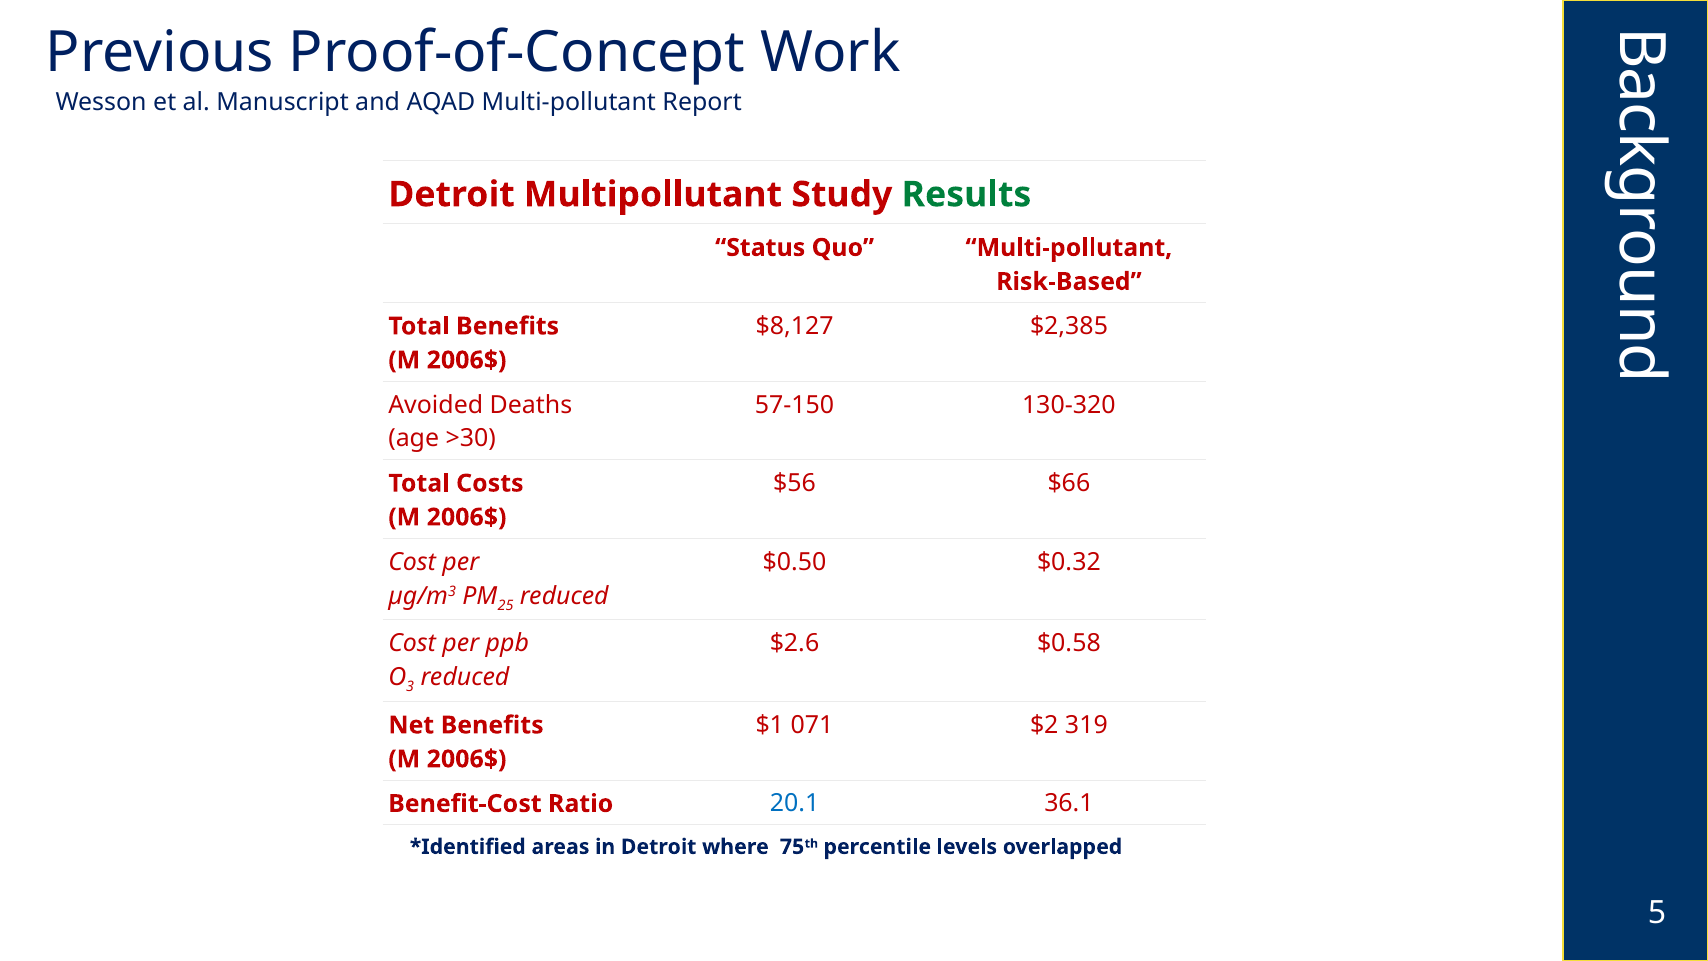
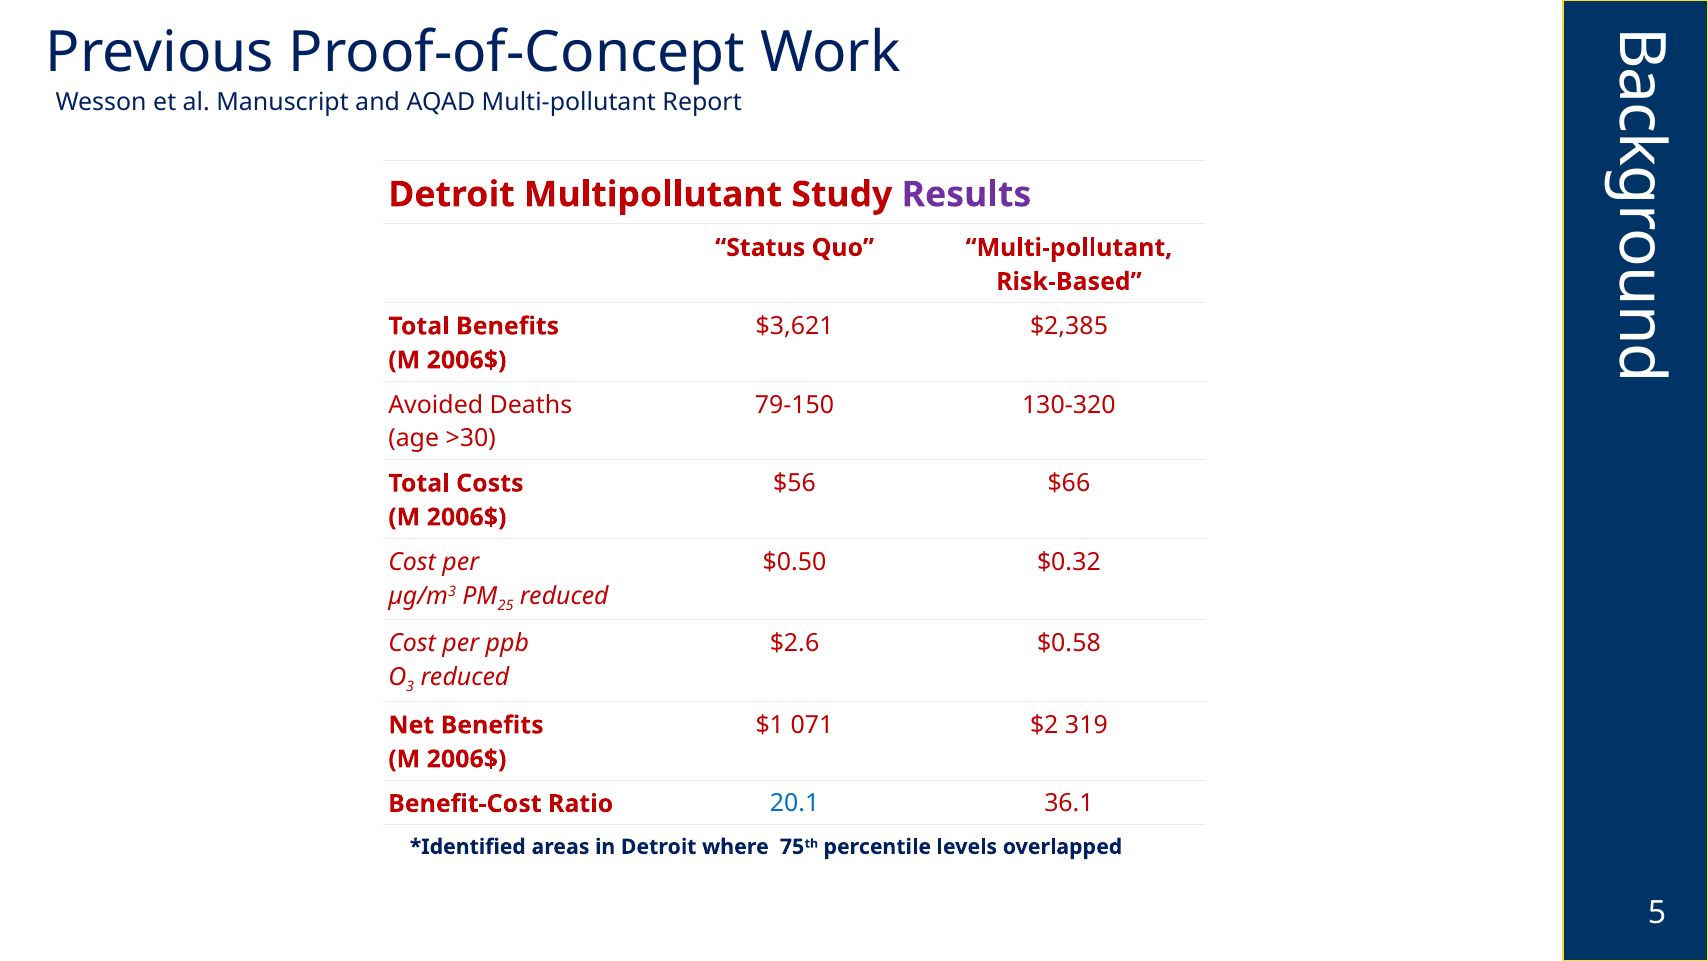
Results colour: green -> purple (966, 194)
$8,127: $8,127 -> $3,621 (795, 326)
57-150: 57-150 -> 79-150 (795, 405)
